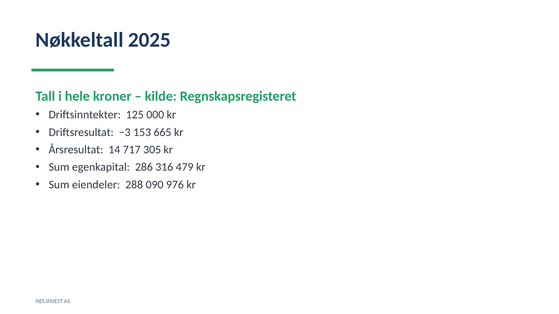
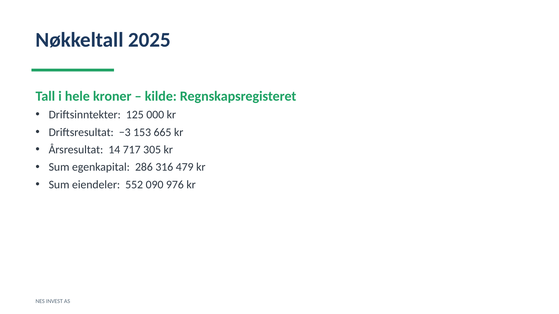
288: 288 -> 552 (134, 185)
